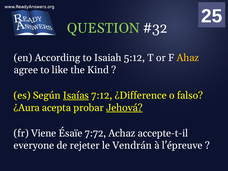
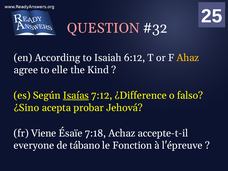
QUESTION colour: light green -> pink (103, 28)
5:12: 5:12 -> 6:12 (134, 58)
like: like -> elle (60, 70)
¿Aura: ¿Aura -> ¿Sino (27, 108)
Jehová underline: present -> none (124, 108)
7:72: 7:72 -> 7:18 (95, 133)
rejeter: rejeter -> tábano (85, 145)
Vendrán: Vendrán -> Fonction (132, 145)
